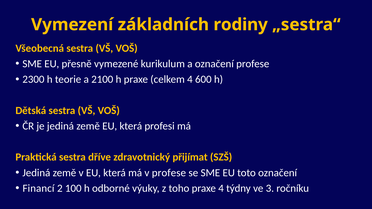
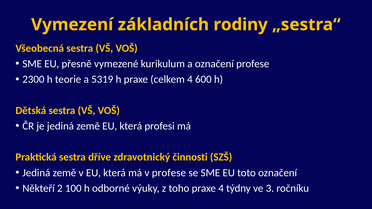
2100: 2100 -> 5319 (102, 79)
přijímat: přijímat -> činnosti (190, 157)
Financí: Financí -> Někteří (39, 188)
